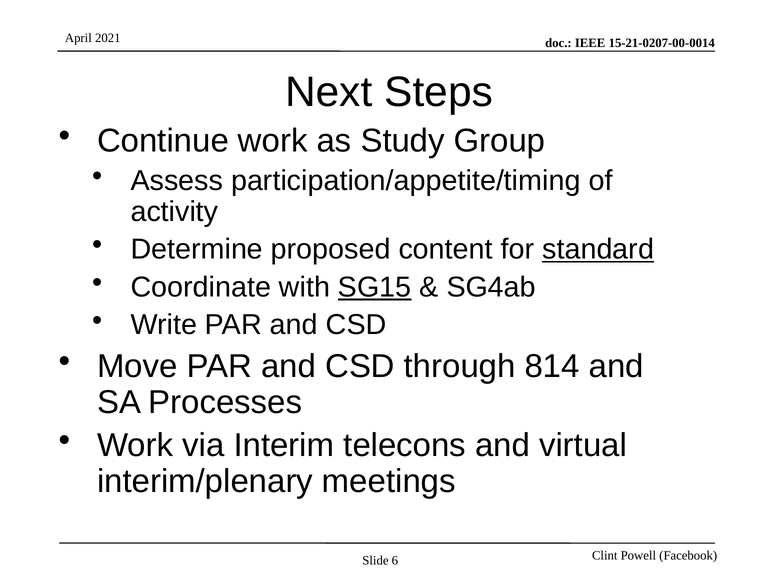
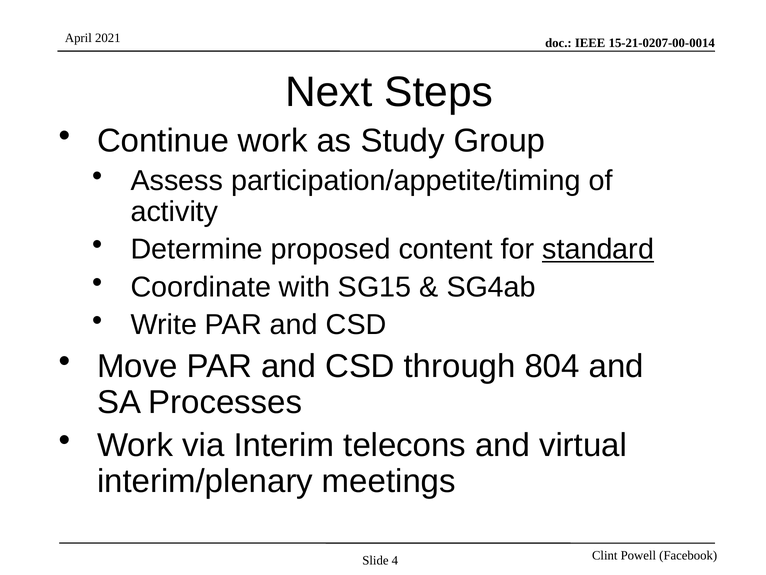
SG15 underline: present -> none (375, 287)
814: 814 -> 804 (552, 366)
6: 6 -> 4 (395, 560)
